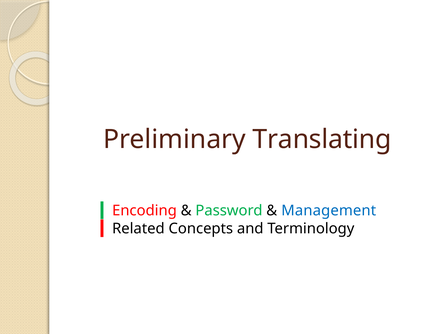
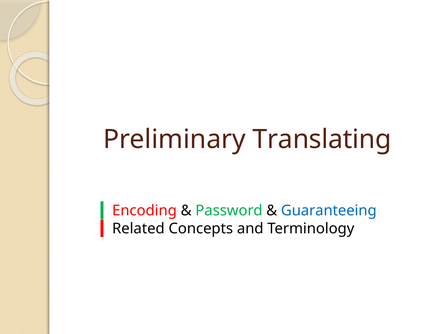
Management: Management -> Guaranteeing (329, 211)
